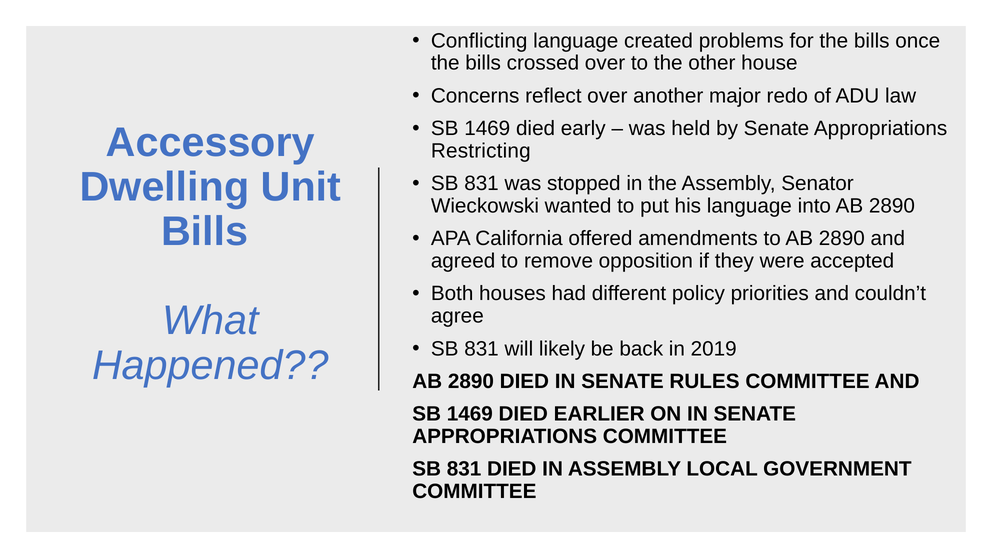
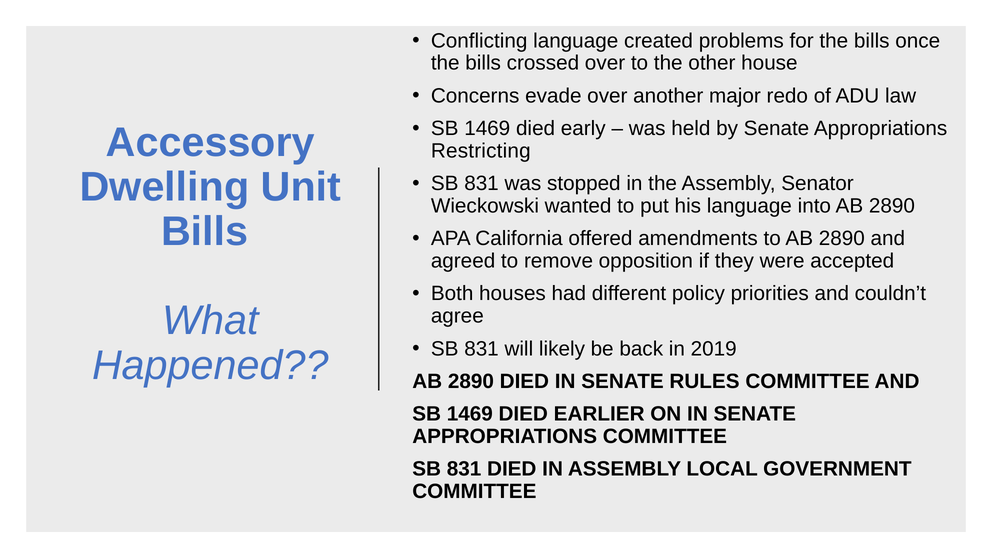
reflect: reflect -> evade (553, 96)
